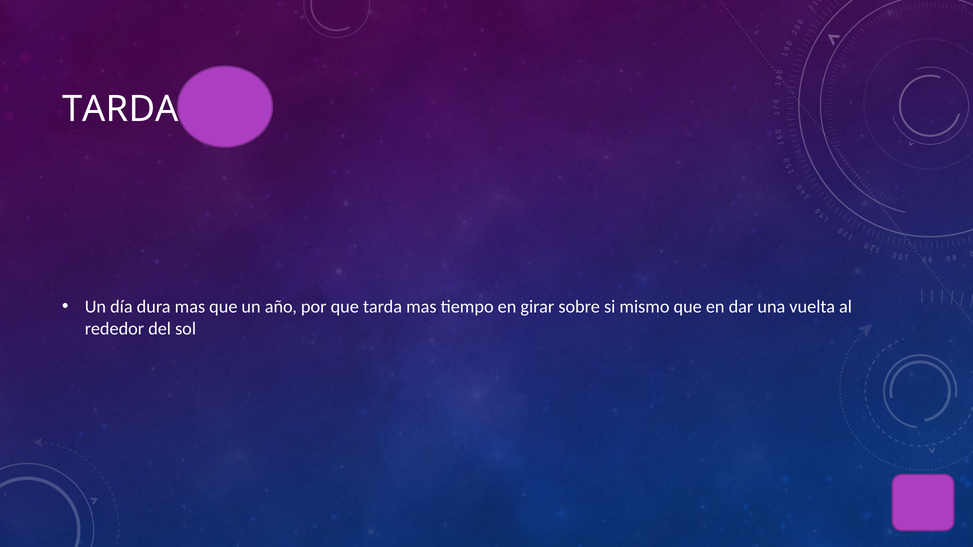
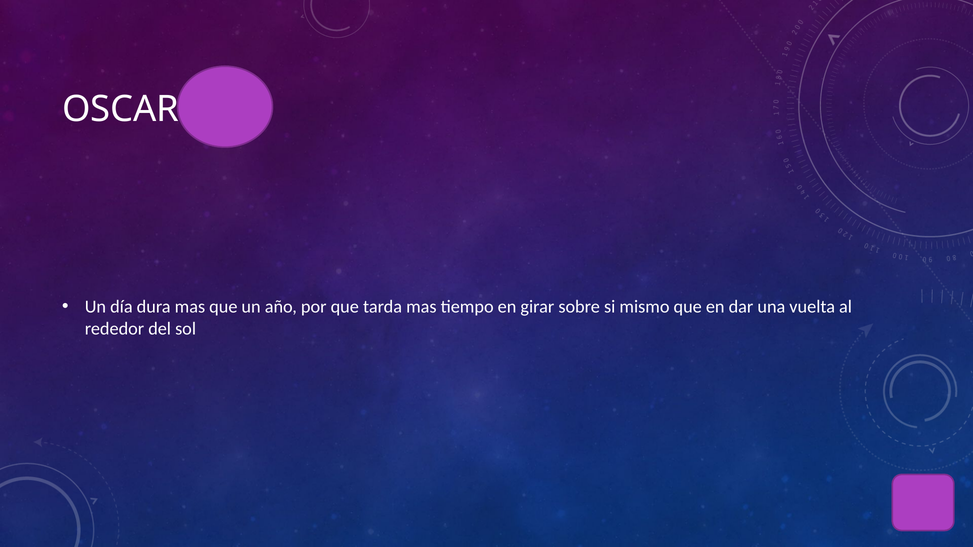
TARDA: TARDA -> OSCAR (120, 109)
